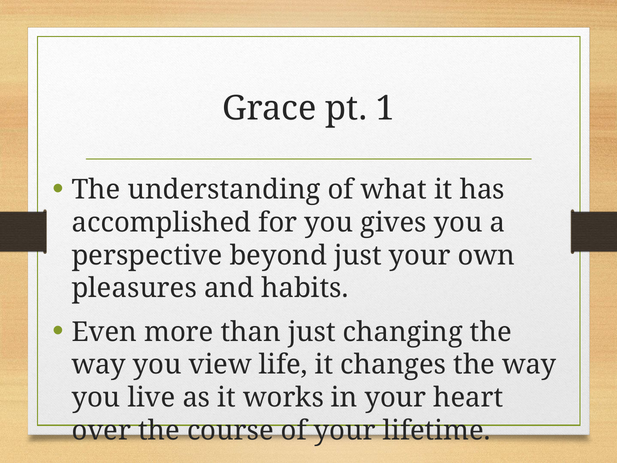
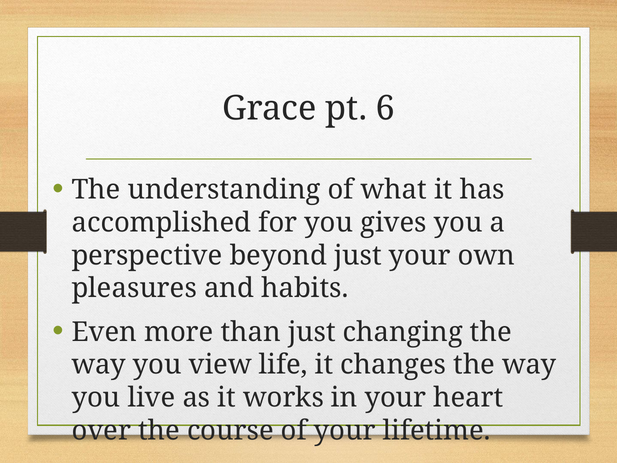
1: 1 -> 6 (386, 108)
